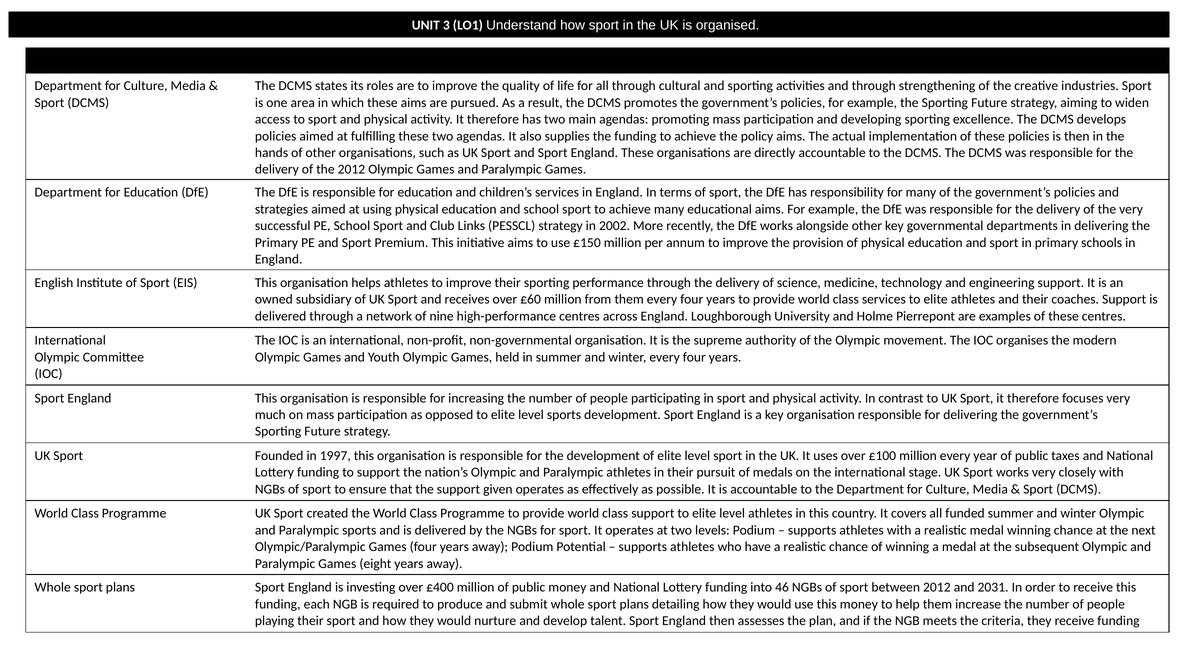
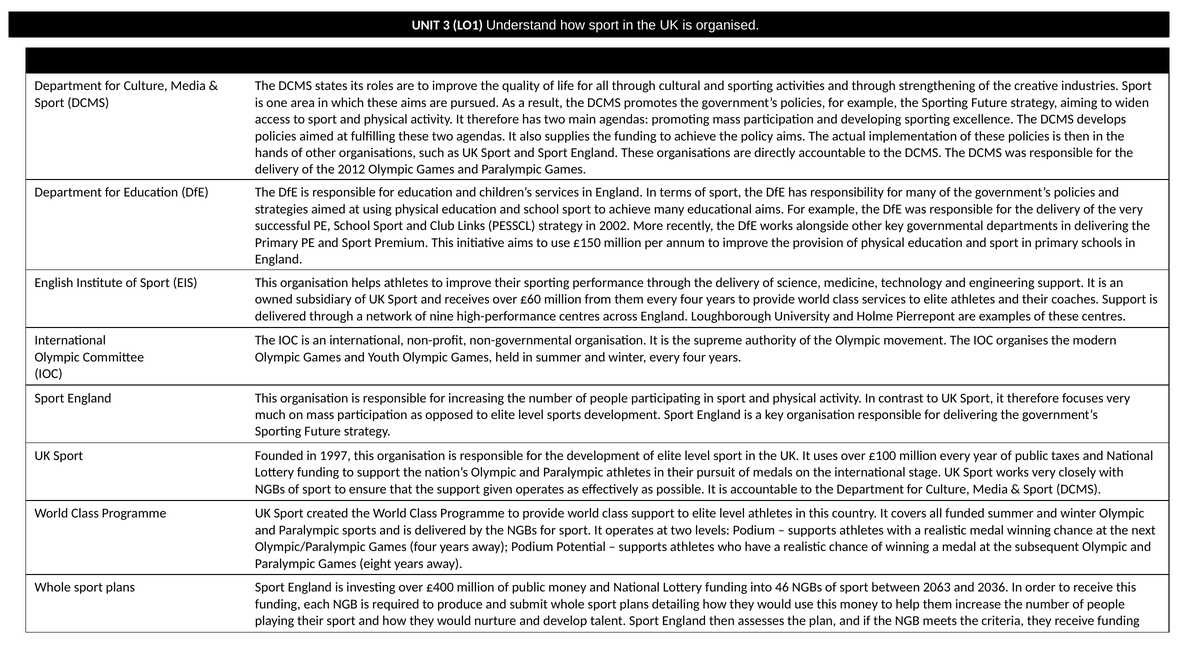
between 2012: 2012 -> 2063 (937, 588)
2031: 2031 -> 2036 (993, 588)
